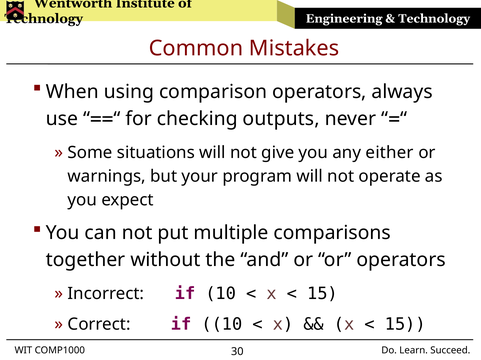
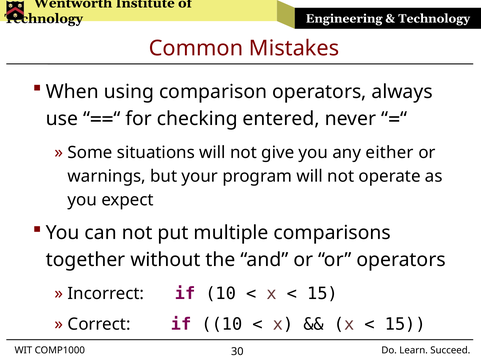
outputs: outputs -> entered (281, 119)
